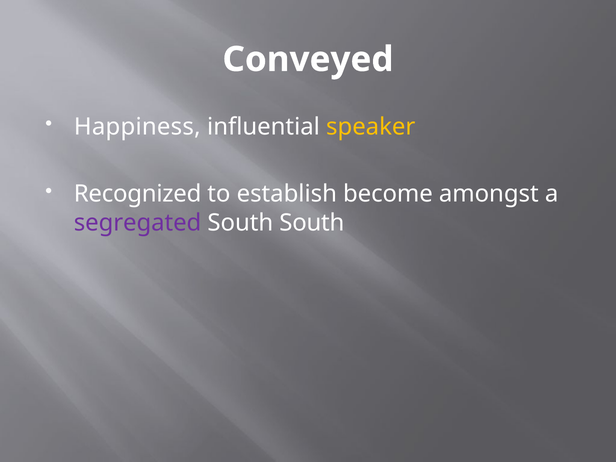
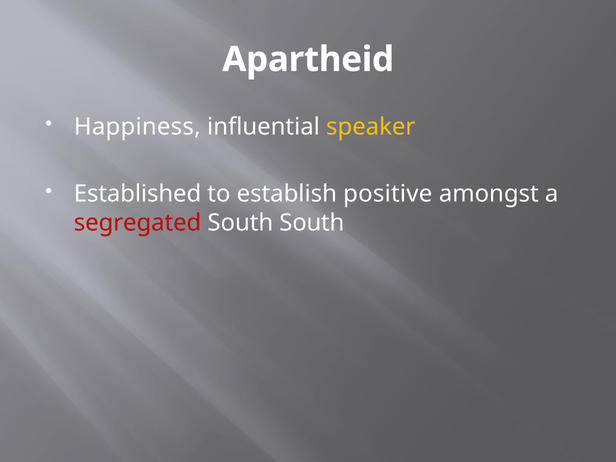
Conveyed: Conveyed -> Apartheid (308, 59)
Recognized: Recognized -> Established (138, 194)
become: become -> positive (388, 194)
segregated colour: purple -> red (138, 223)
